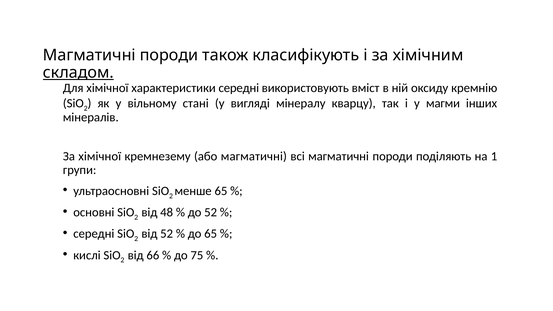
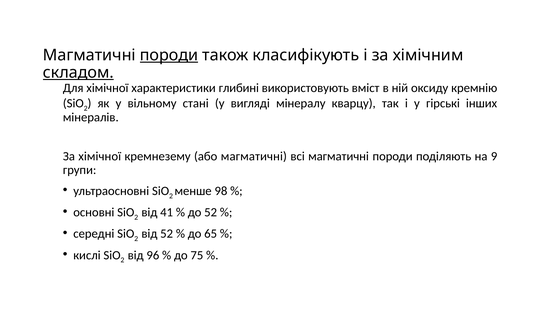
породи underline: none -> present (169, 55)
характеристики середні: середні -> глибині (239, 88)
магми: магми -> гірські (443, 103)
1: 1 -> 9 (494, 156)
менше 65: 65 -> 98 (221, 191)
48: 48 -> 41 (167, 212)
66: 66 -> 96 (153, 255)
